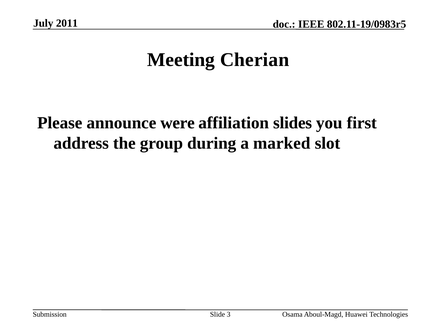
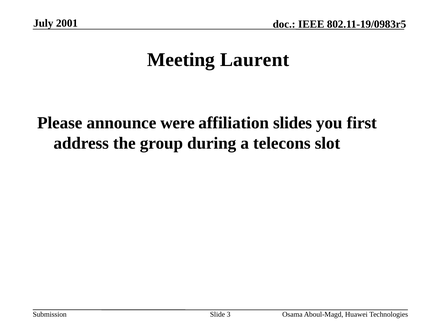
2011: 2011 -> 2001 (67, 23)
Cherian: Cherian -> Laurent (255, 60)
marked: marked -> telecons (282, 143)
